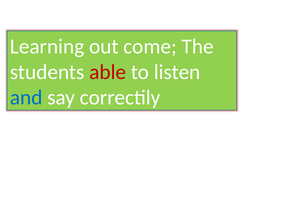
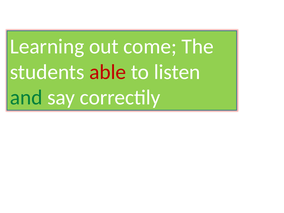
and colour: blue -> green (26, 98)
